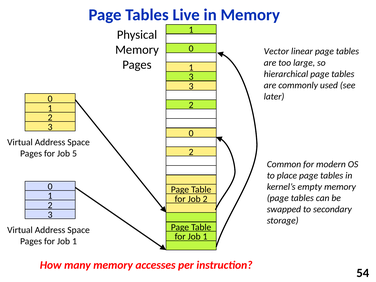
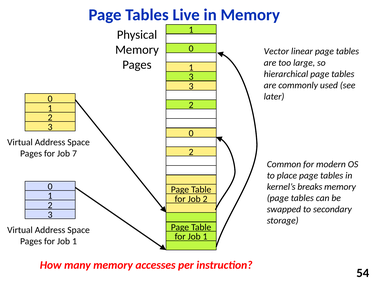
5: 5 -> 7 (75, 154)
empty: empty -> breaks (310, 187)
